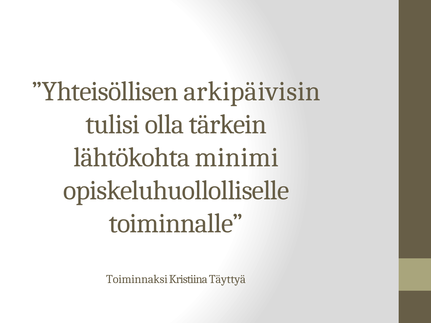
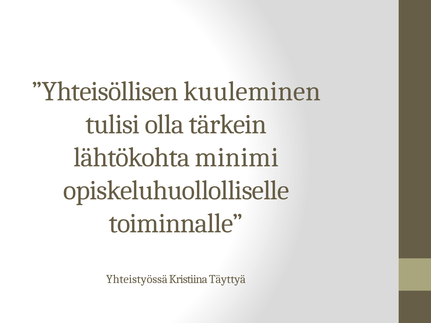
arkipäivisin: arkipäivisin -> kuuleminen (252, 92)
Toiminnaksi: Toiminnaksi -> Yhteistyössä (137, 279)
